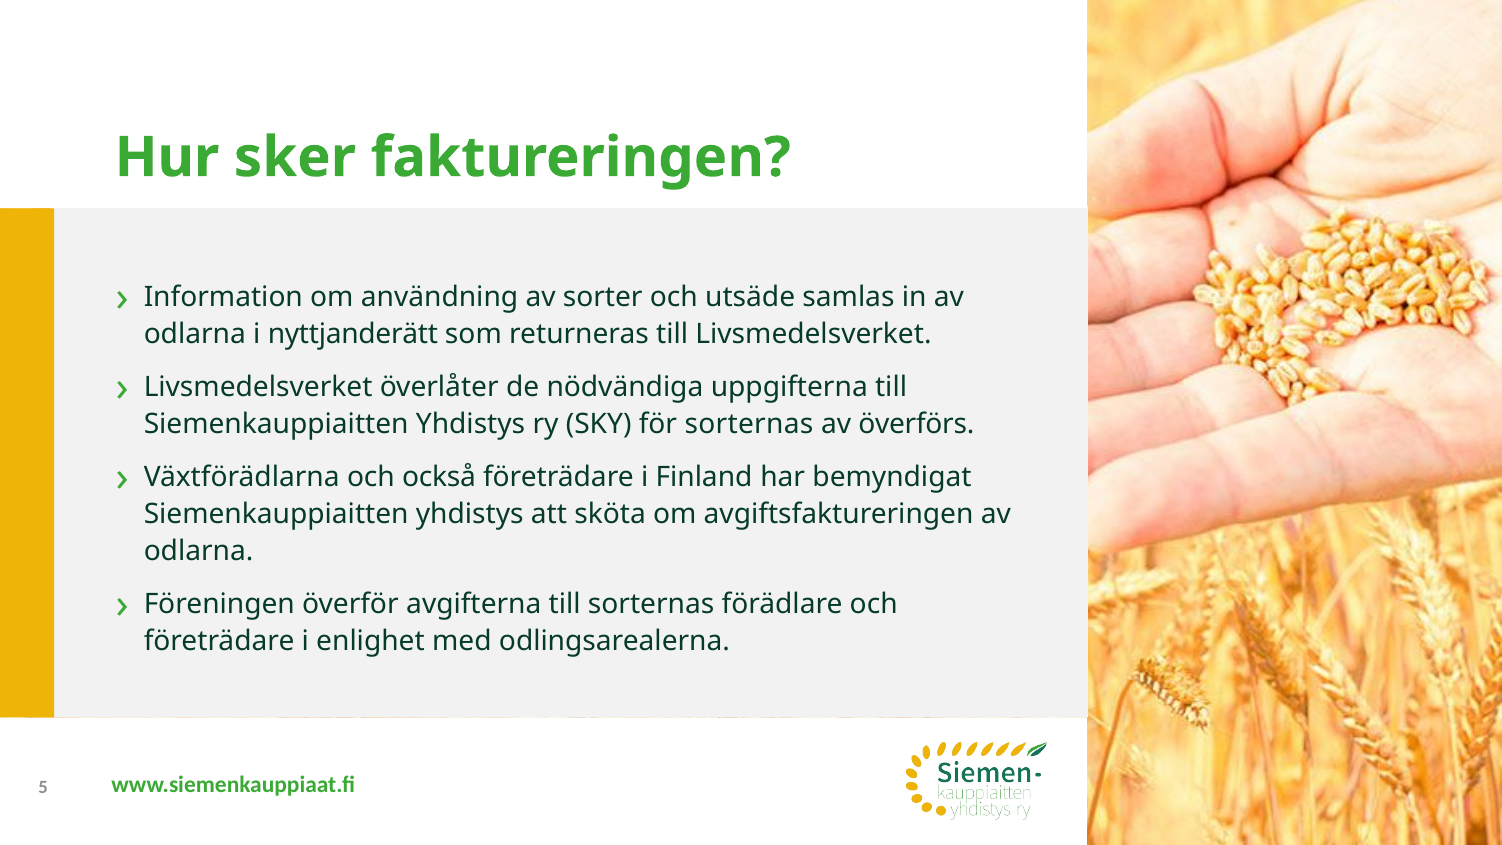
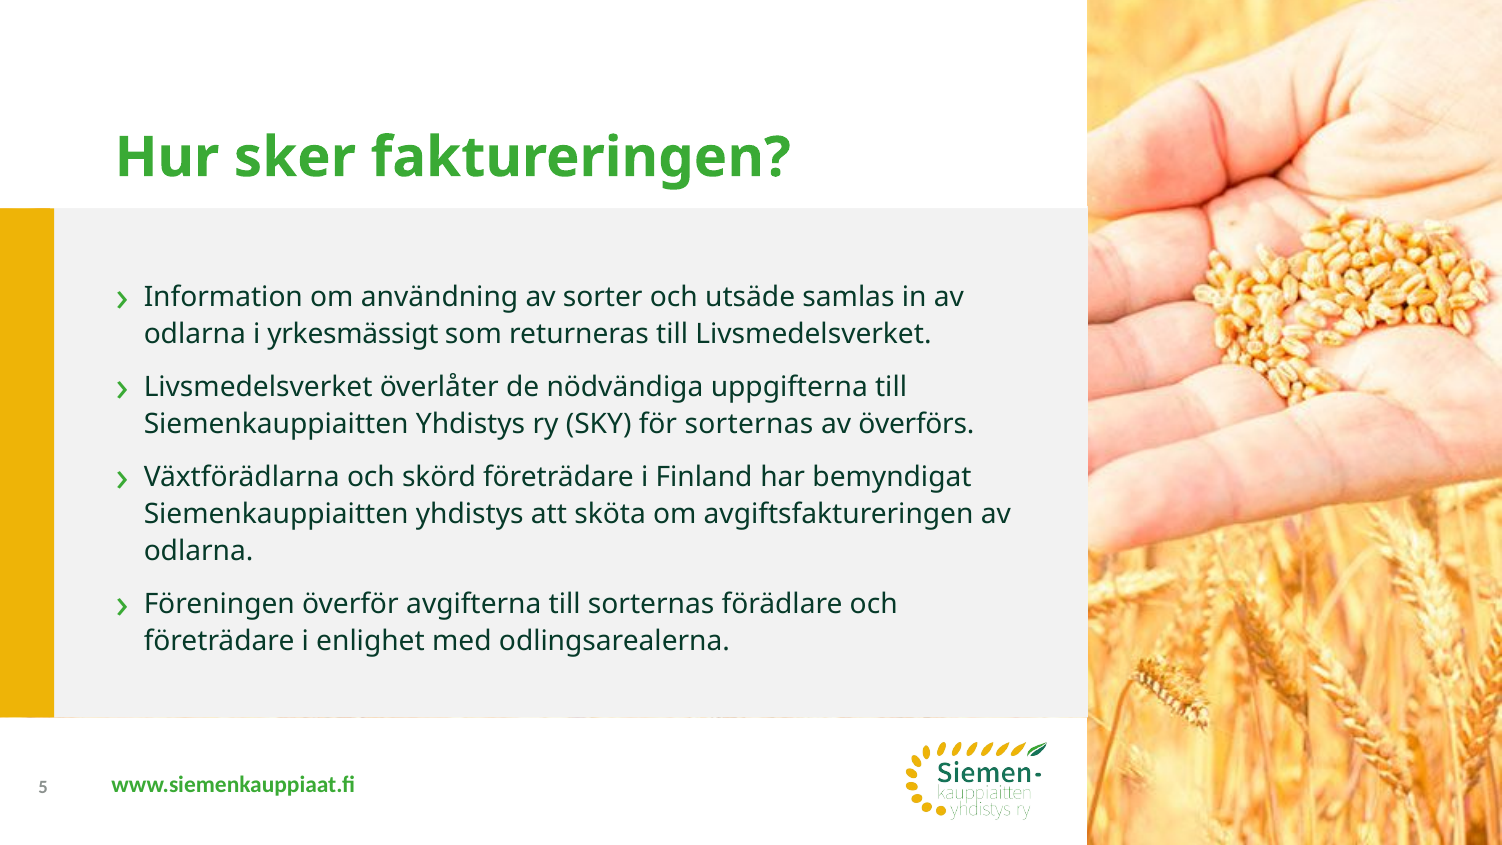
nyttjanderätt: nyttjanderätt -> yrkesmässigt (353, 334)
också: också -> skörd (439, 477)
